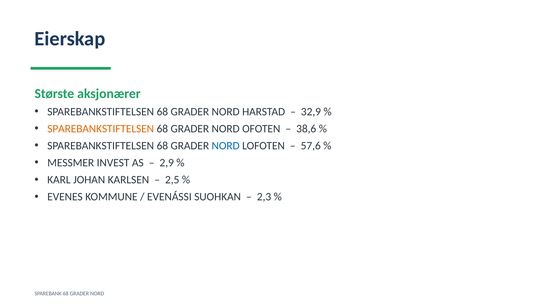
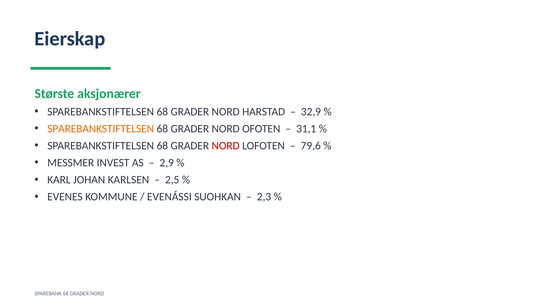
38,6: 38,6 -> 31,1 (306, 129)
NORD colour: blue -> red (226, 146)
57,6: 57,6 -> 79,6 (311, 146)
